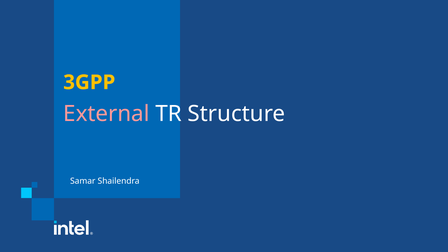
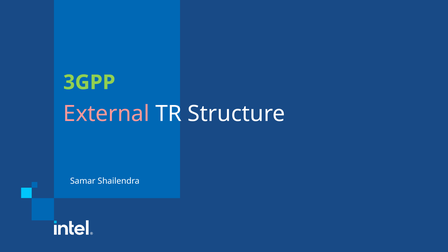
3GPP colour: yellow -> light green (89, 82)
